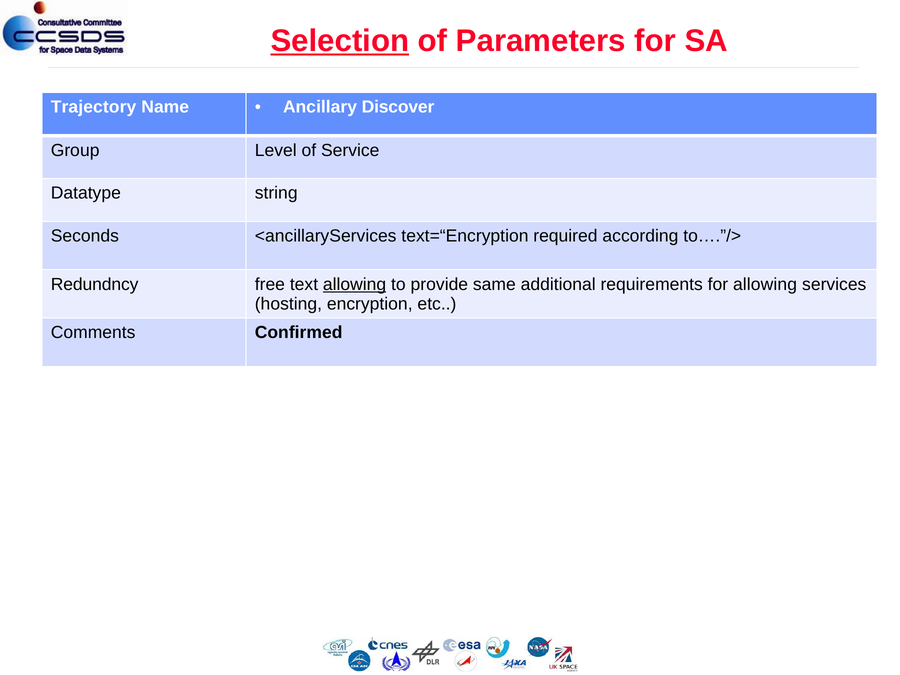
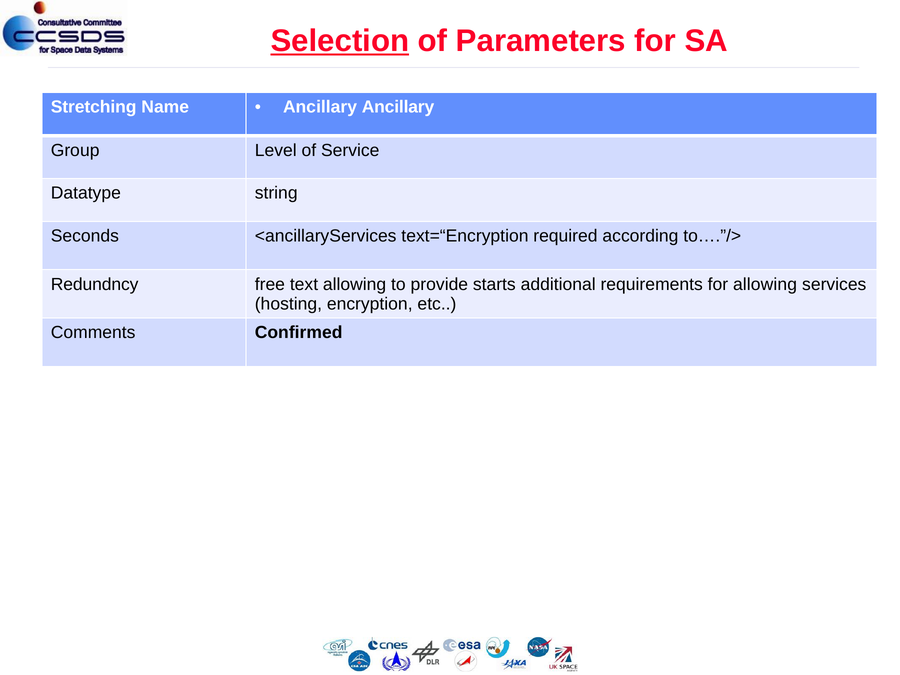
Trajectory: Trajectory -> Stretching (94, 107)
Ancillary Discover: Discover -> Ancillary (398, 107)
allowing underline: present -> none (355, 284)
same: same -> starts (494, 284)
